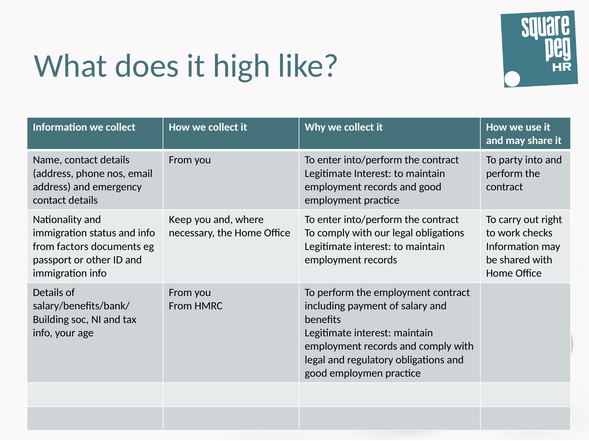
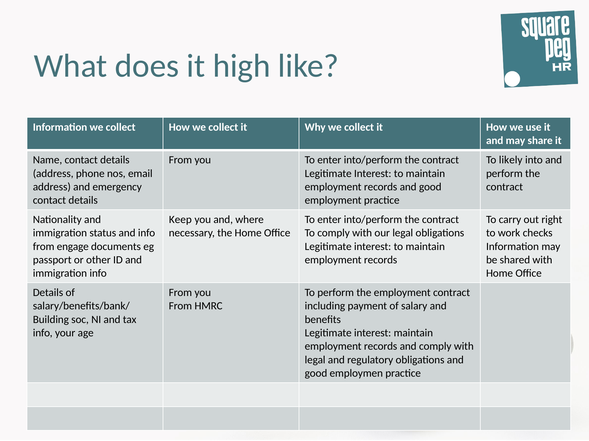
party: party -> likely (511, 160)
factors: factors -> engage (73, 247)
